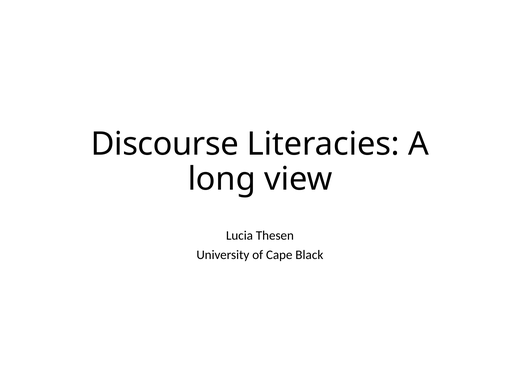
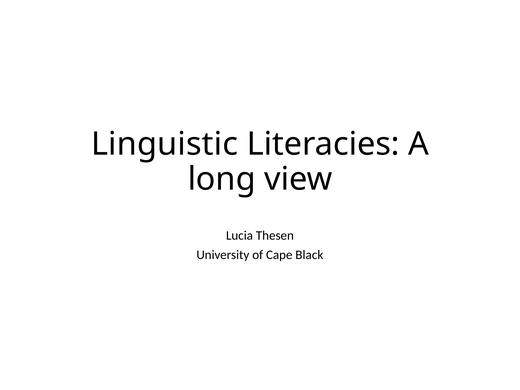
Discourse: Discourse -> Linguistic (165, 144)
